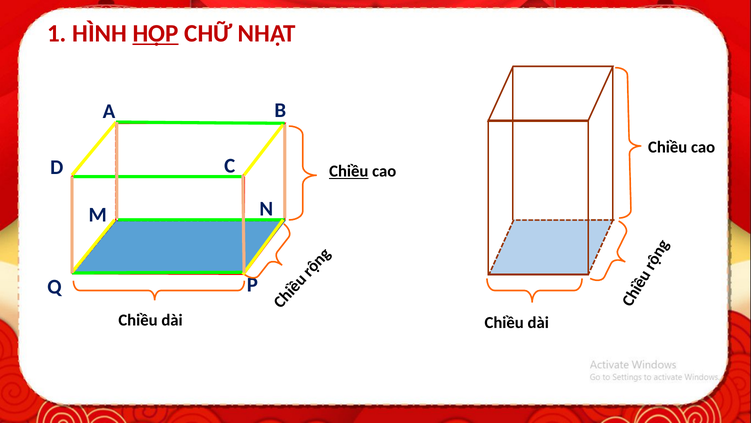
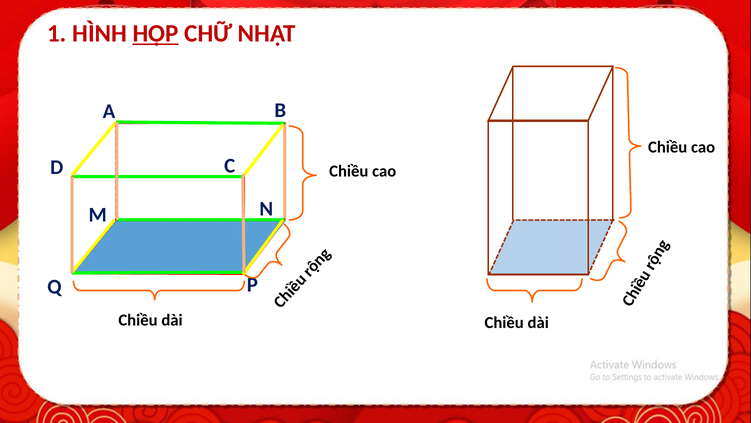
Chiều underline: present -> none (349, 171)
